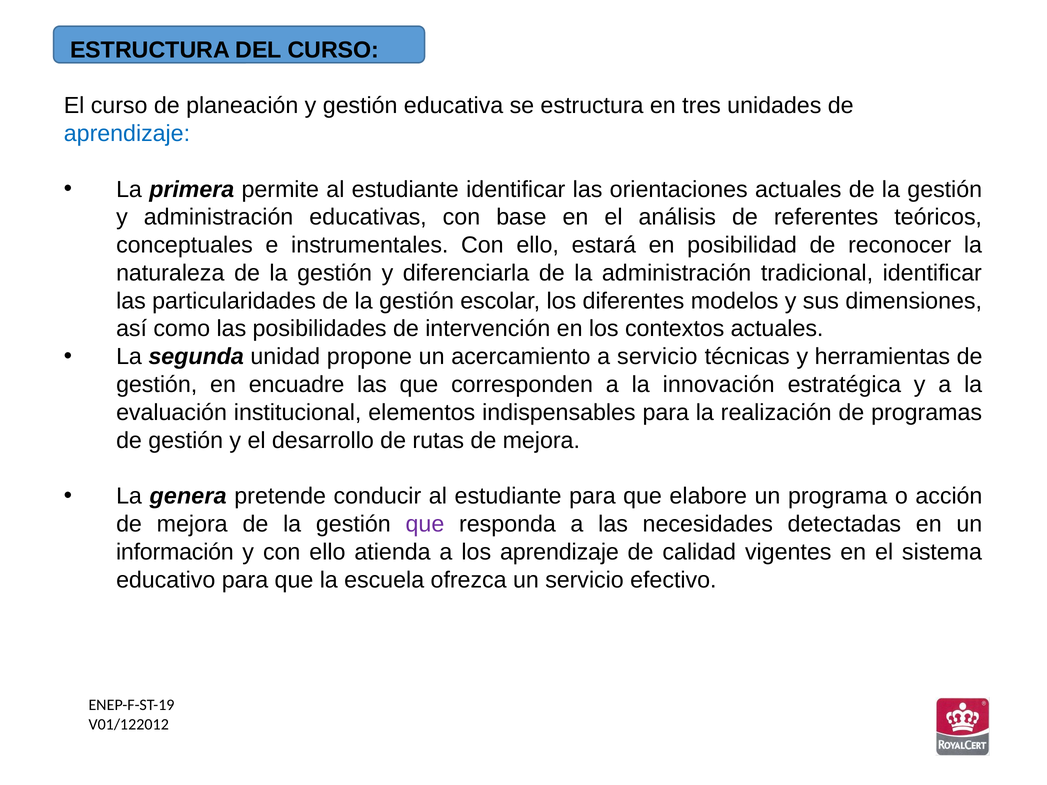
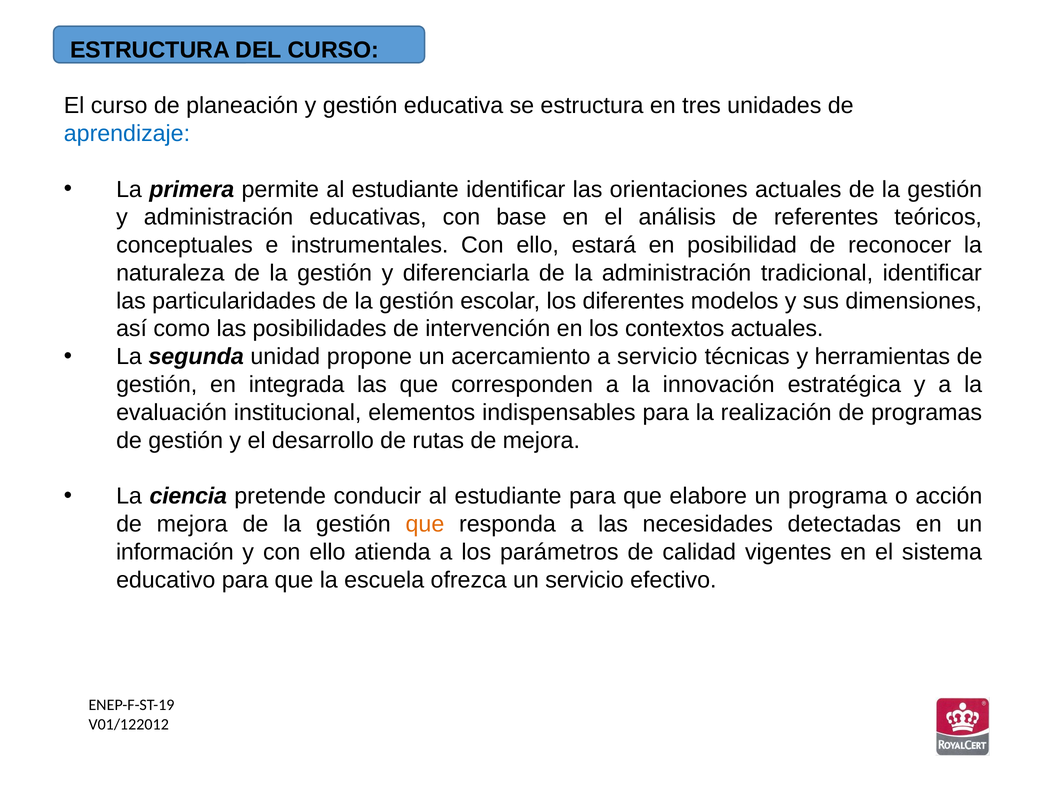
encuadre: encuadre -> integrada (297, 385)
genera: genera -> ciencia (188, 496)
que colour: purple -> orange (425, 524)
los aprendizaje: aprendizaje -> parámetros (559, 552)
